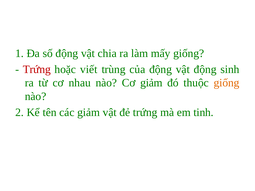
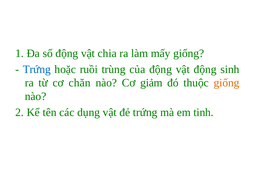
Trứng colour: red -> blue (37, 69)
viết: viết -> ruồi (89, 69)
nhau: nhau -> chăn (80, 83)
các giảm: giảm -> dụng (89, 112)
